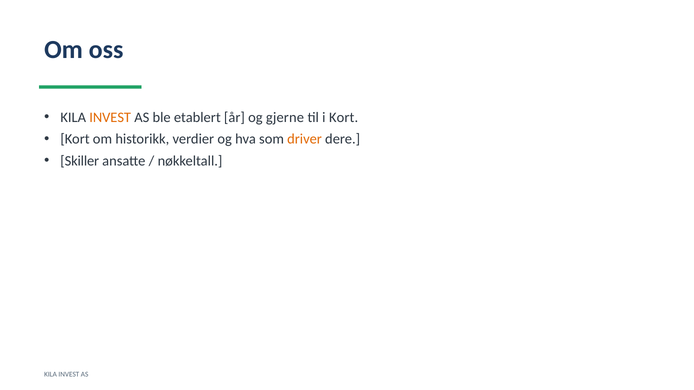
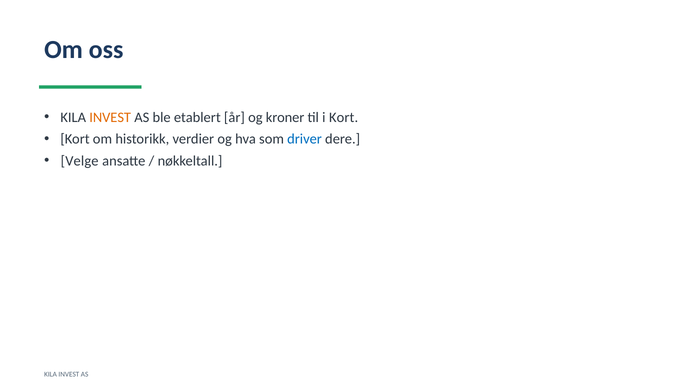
gjerne: gjerne -> kroner (285, 118)
driver colour: orange -> blue (305, 139)
Skiller: Skiller -> Velge (80, 161)
